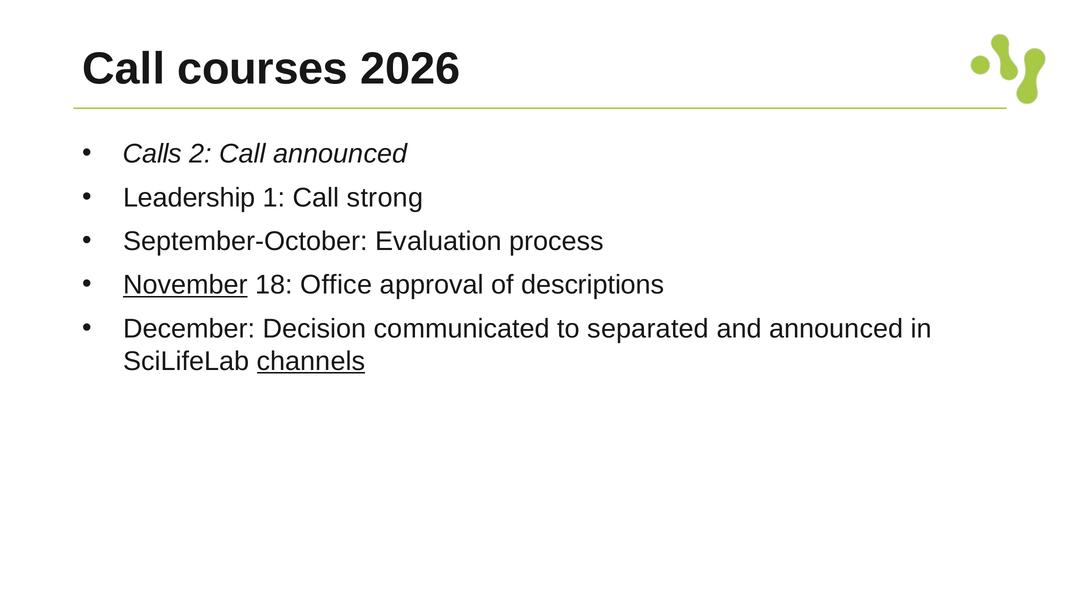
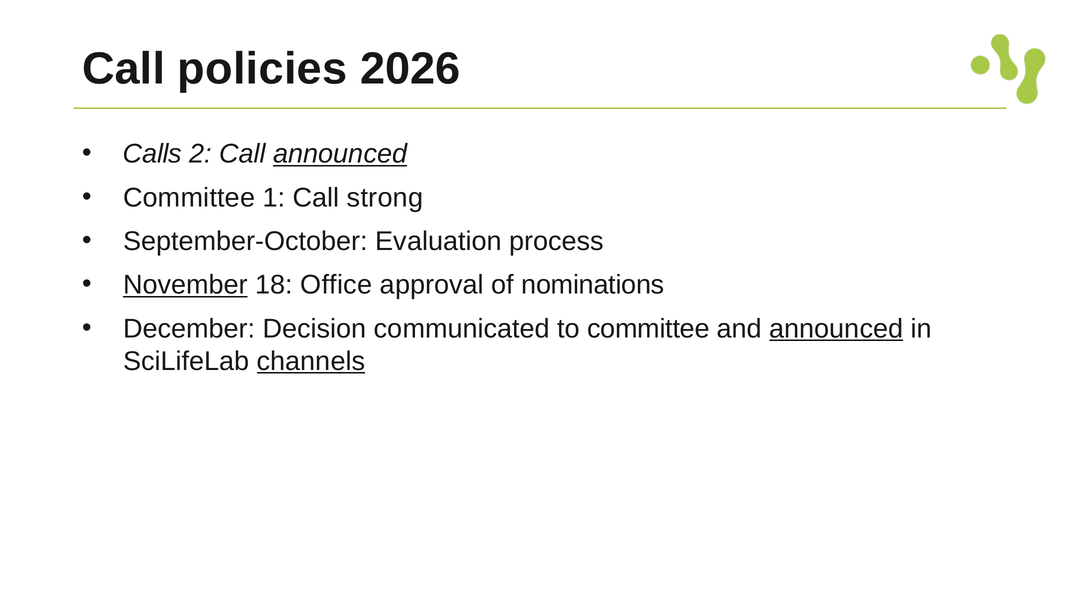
courses: courses -> policies (262, 69)
announced underline: none -> present (340, 154)
Leadership: Leadership -> Committee (189, 198)
descriptions: descriptions -> nominations (593, 285)
to separated: separated -> committee (648, 329)
announced underline: none -> present (836, 329)
